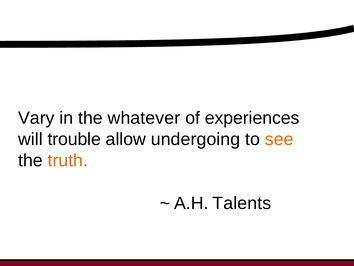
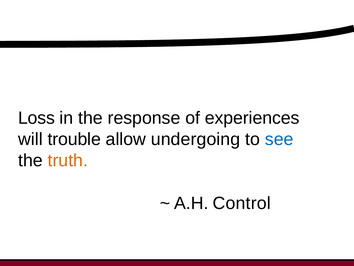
Vary: Vary -> Loss (36, 118)
whatever: whatever -> response (144, 118)
see colour: orange -> blue (279, 139)
Talents: Talents -> Control (242, 203)
